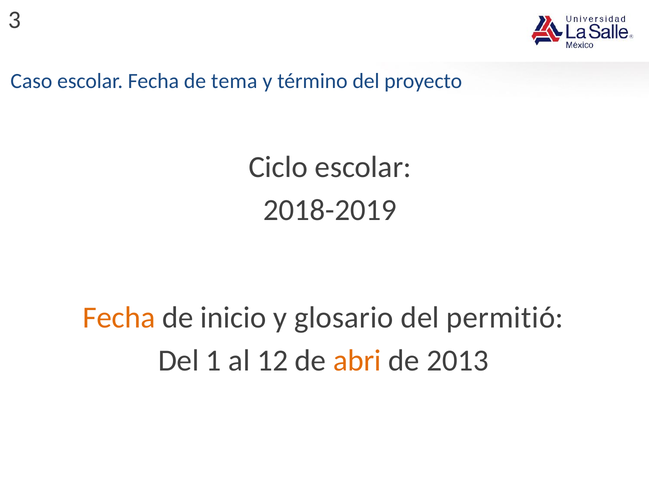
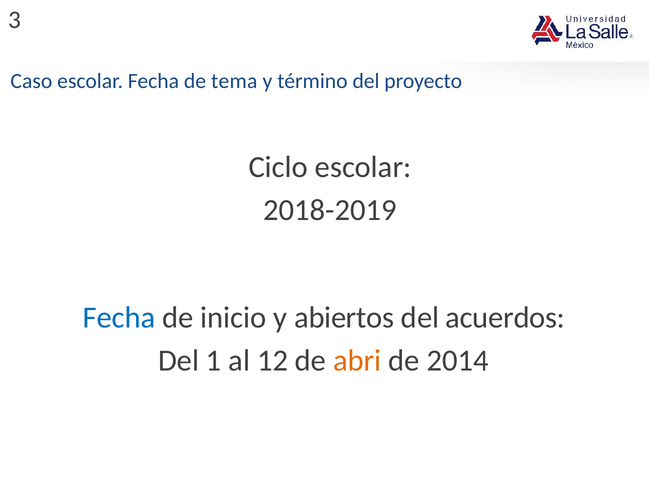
Fecha colour: orange -> blue (119, 318)
glosario: glosario -> abiertos (344, 318)
permitió: permitió -> acuerdos (505, 318)
2013: 2013 -> 2014 (458, 361)
